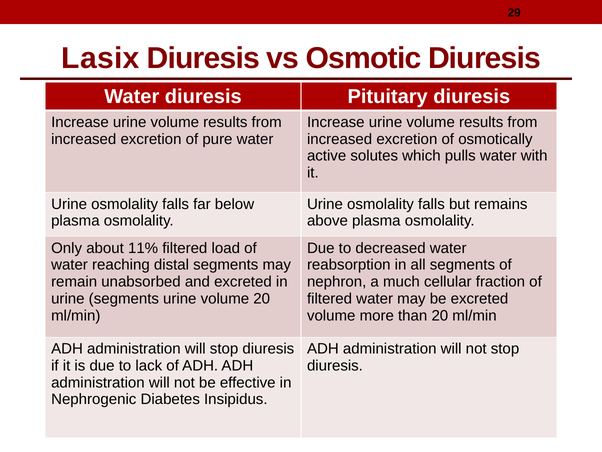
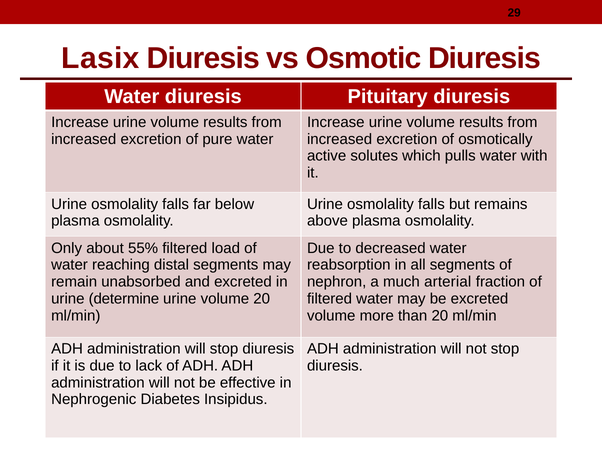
11%: 11% -> 55% (143, 248)
cellular: cellular -> arterial (448, 282)
urine segments: segments -> determine (124, 298)
